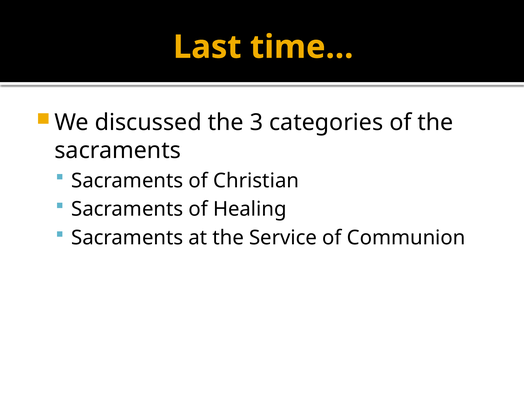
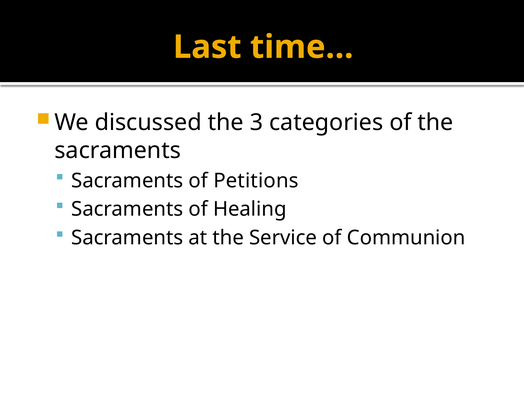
Christian: Christian -> Petitions (256, 181)
